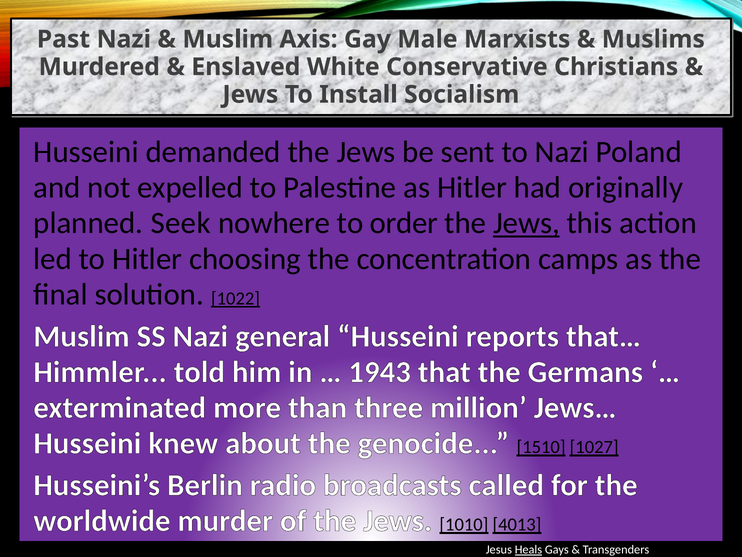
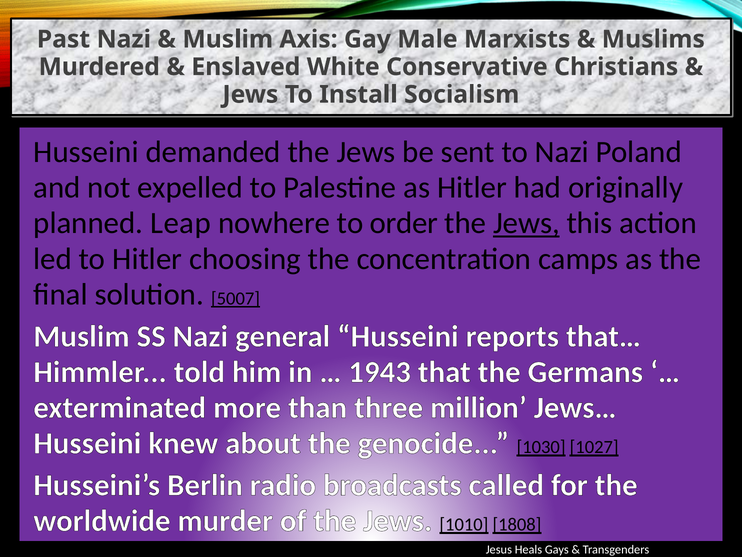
Seek: Seek -> Leap (181, 223)
1022: 1022 -> 5007 (236, 298)
1510: 1510 -> 1030 (541, 447)
4013: 4013 -> 1808 (517, 524)
Heals underline: present -> none (528, 549)
